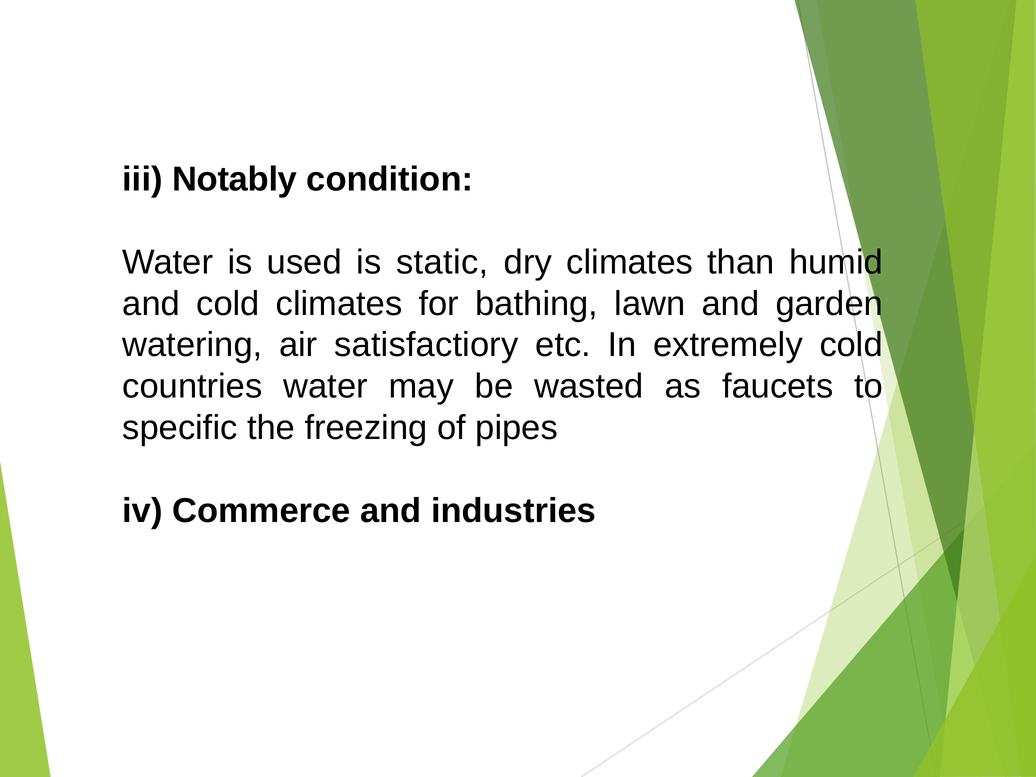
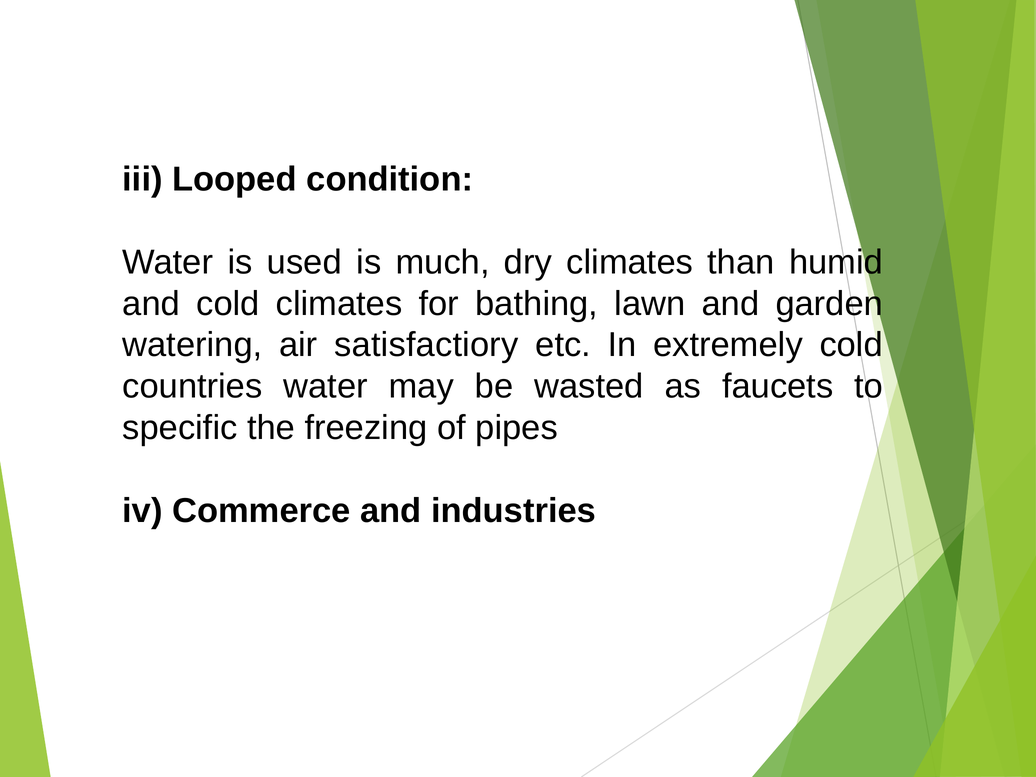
Notably: Notably -> Looped (234, 179)
static: static -> much (443, 262)
